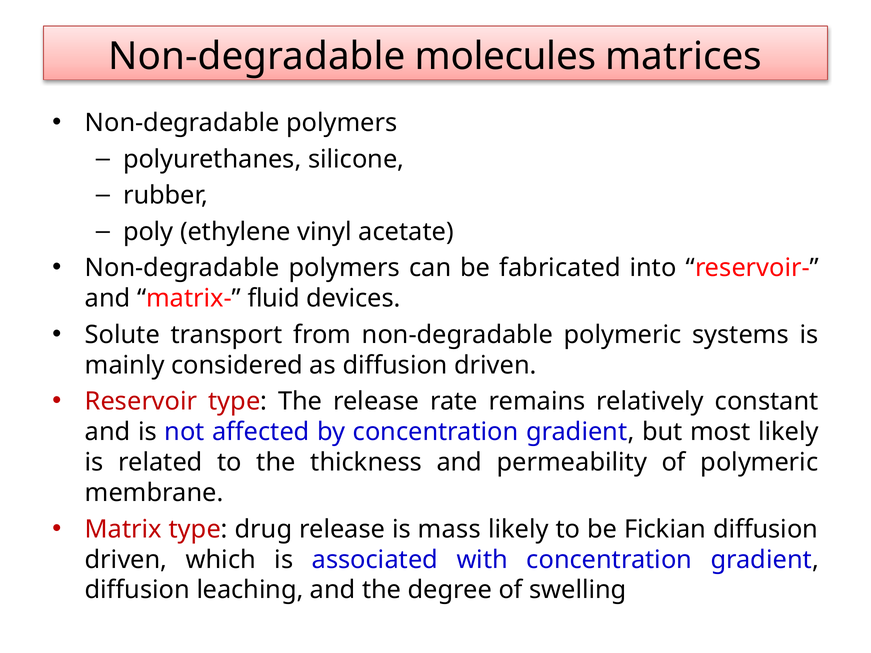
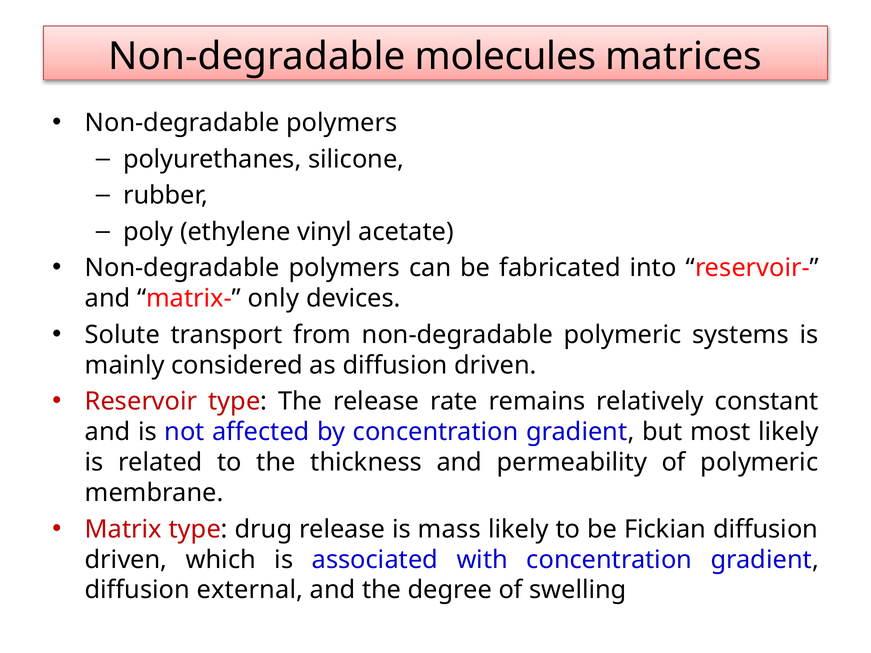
fluid: fluid -> only (274, 299)
leaching: leaching -> external (250, 590)
